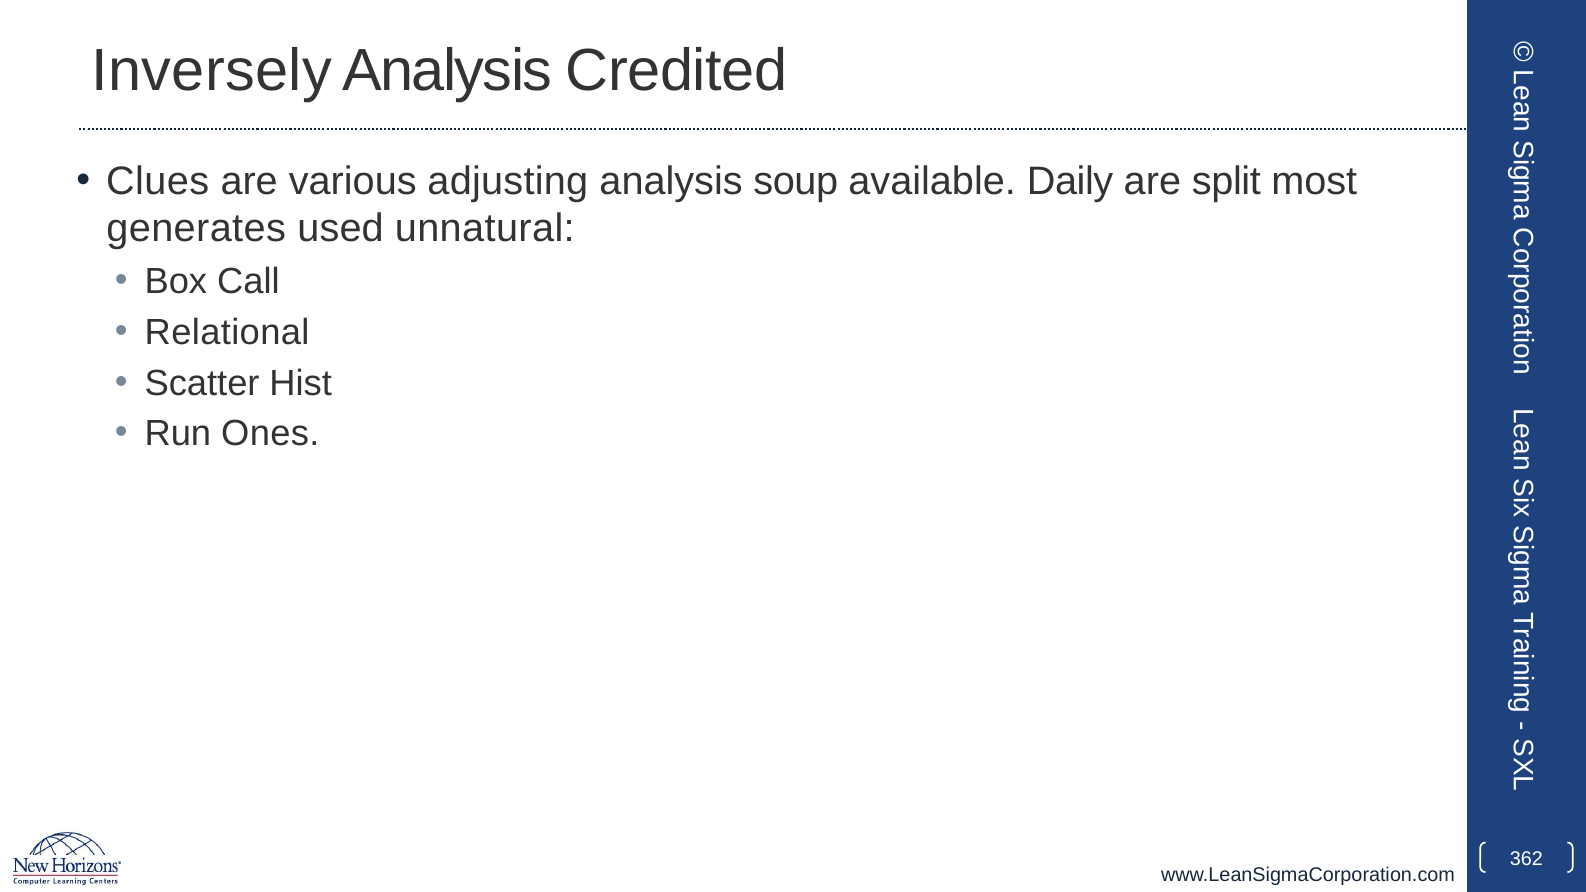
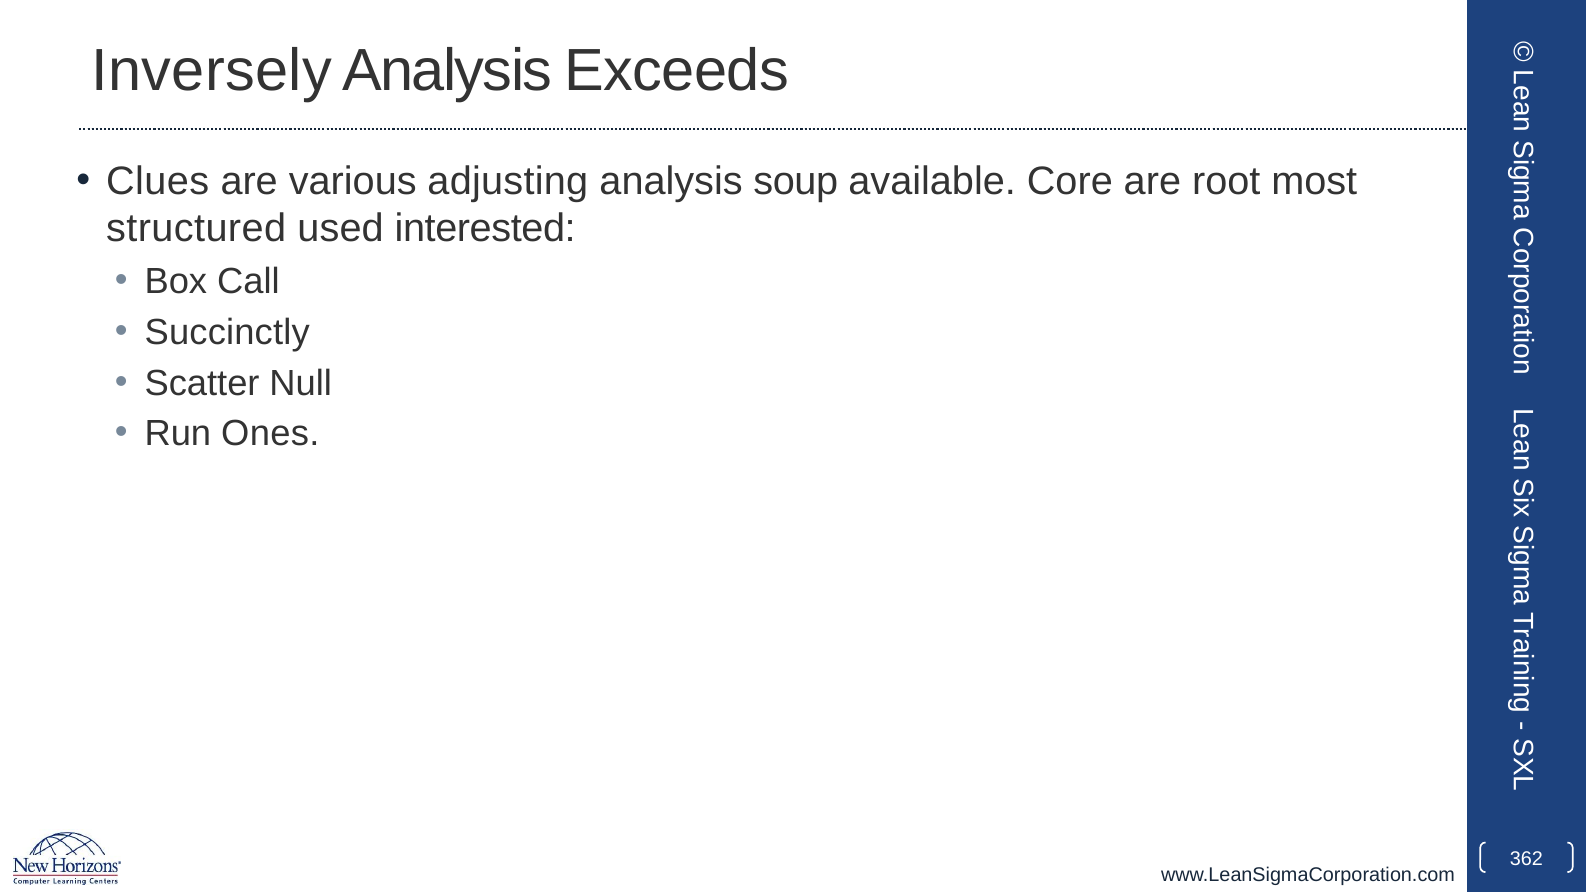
Credited: Credited -> Exceeds (677, 71)
Daily: Daily -> Core (1070, 181)
split: split -> root (1226, 181)
generates: generates -> structured (196, 229)
unnatural: unnatural -> interested (485, 229)
Relational: Relational -> Succinctly (227, 332)
Hist: Hist -> Null (301, 383)
